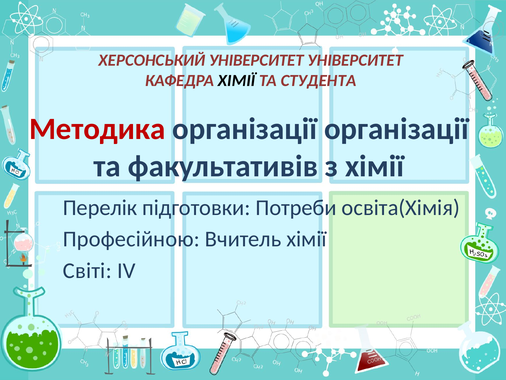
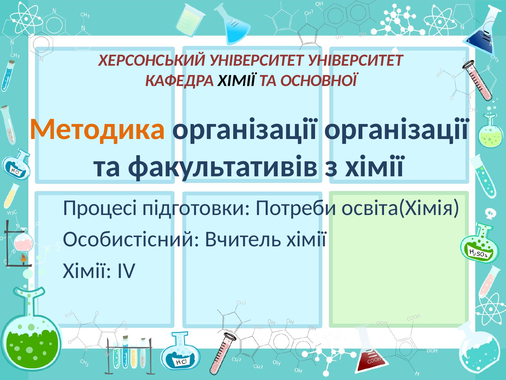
СТУДЕНТА: СТУДЕНТА -> ОСНОВНОЇ (319, 80)
Методика colour: red -> orange (97, 129)
Перелік: Перелік -> Процесі (100, 207)
Професійною: Професійною -> Особистісний (131, 239)
Світі: Світі -> Хімії (87, 270)
